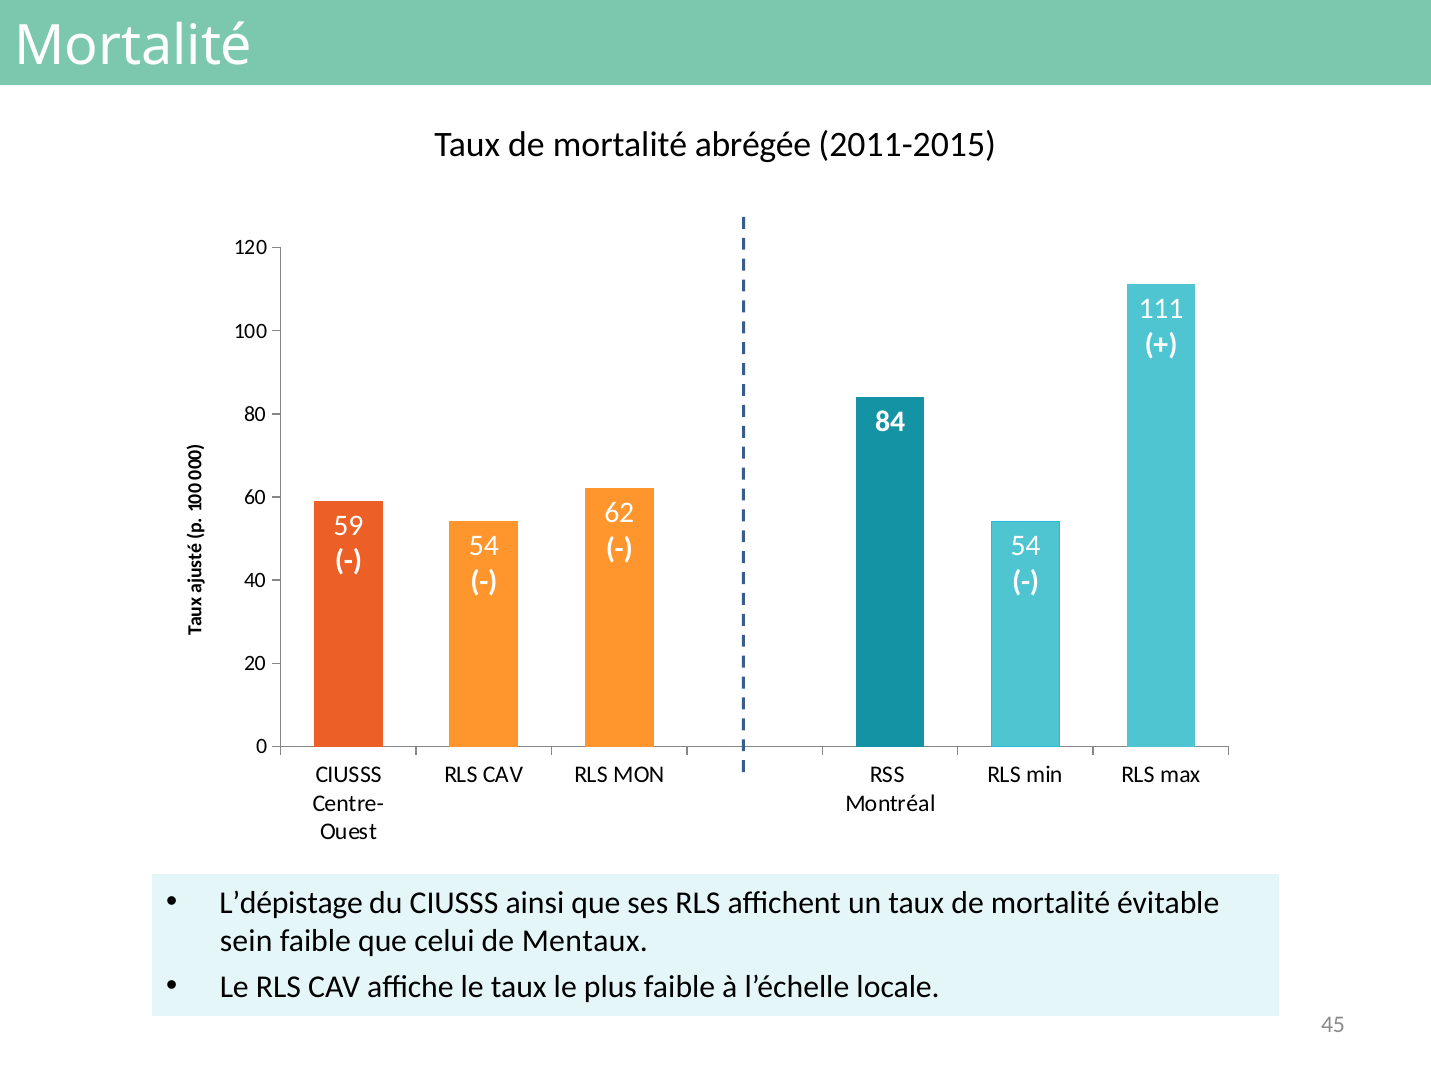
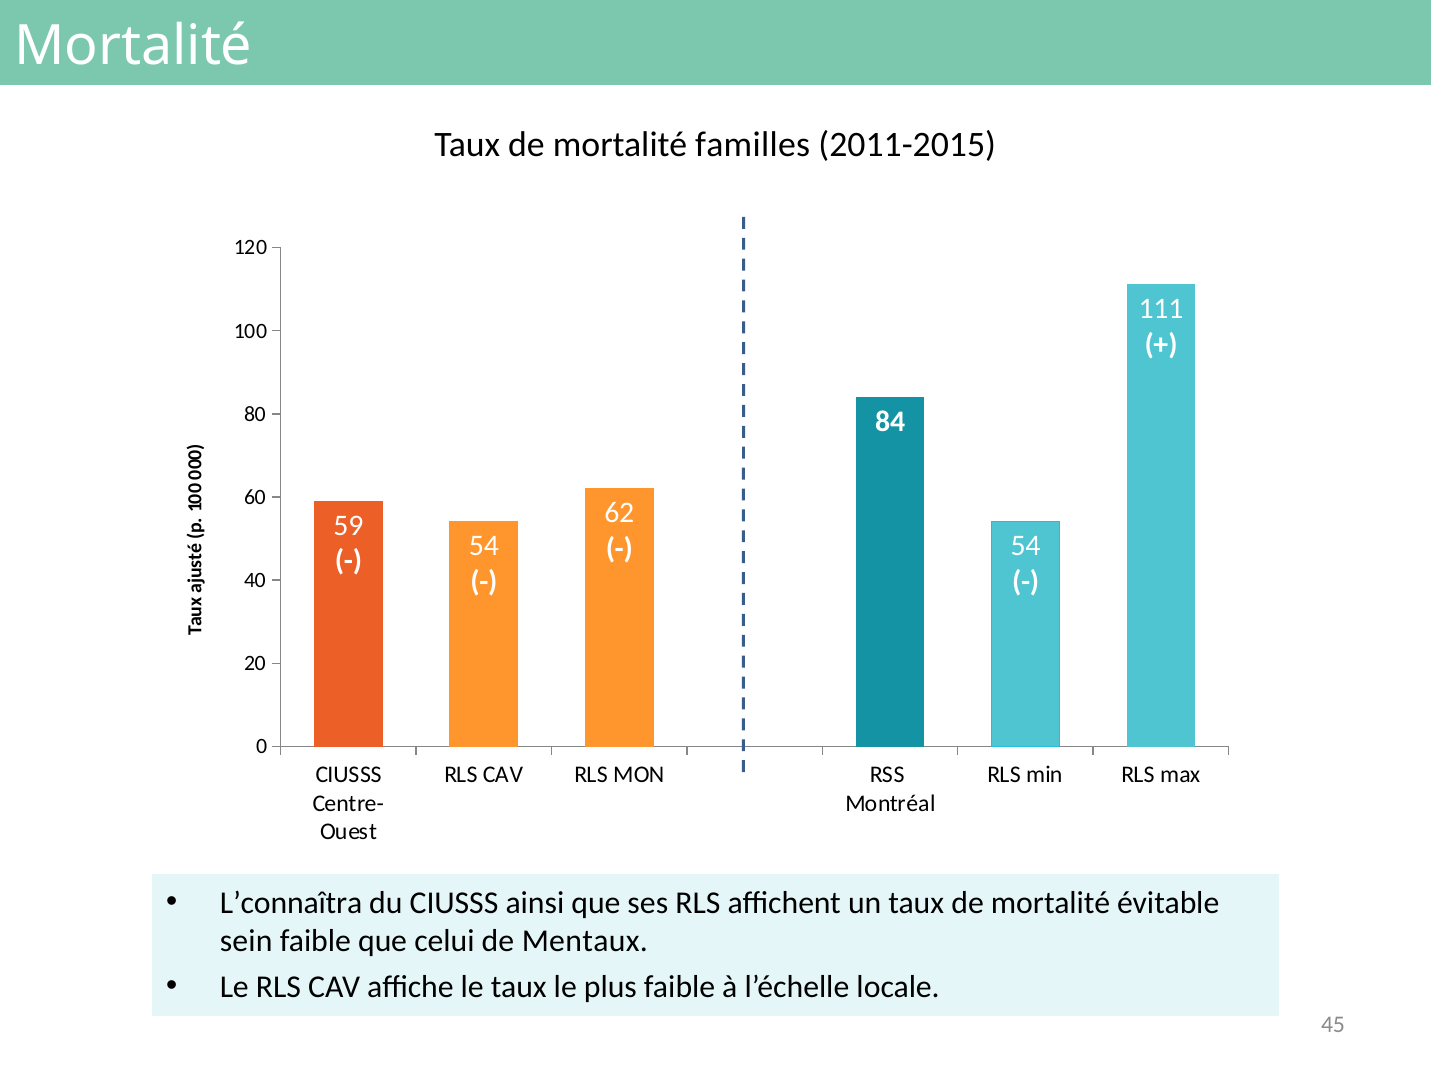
abrégée: abrégée -> familles (753, 145)
L’dépistage: L’dépistage -> L’connaîtra (291, 903)
